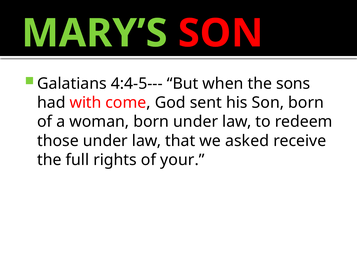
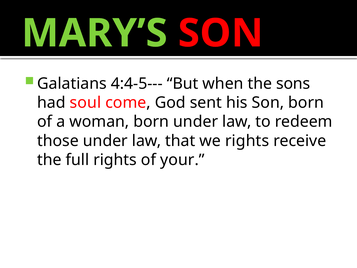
with: with -> soul (85, 103)
we asked: asked -> rights (247, 141)
